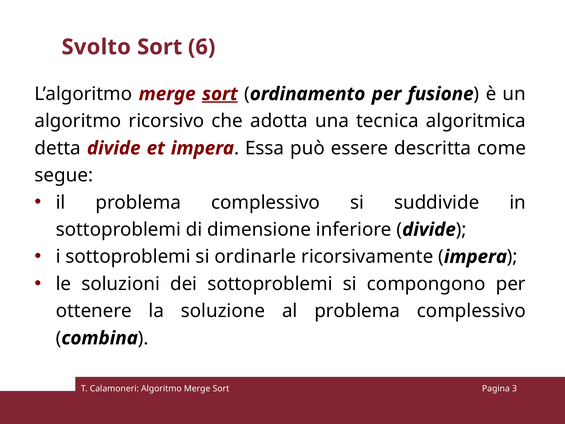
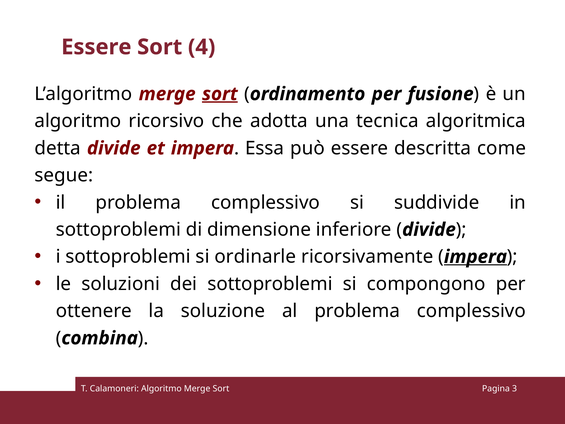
Svolto: Svolto -> Essere (96, 47)
6: 6 -> 4 (202, 47)
impera underline: none -> present (475, 257)
